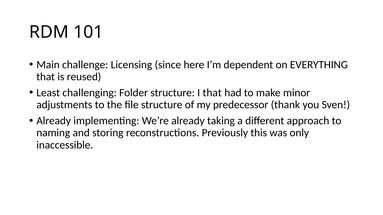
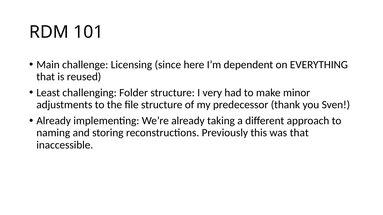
I that: that -> very (212, 93)
was only: only -> that (299, 133)
